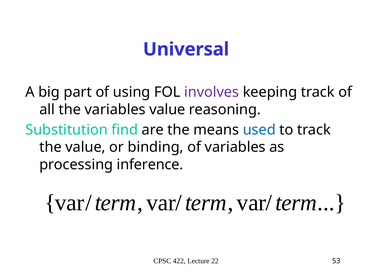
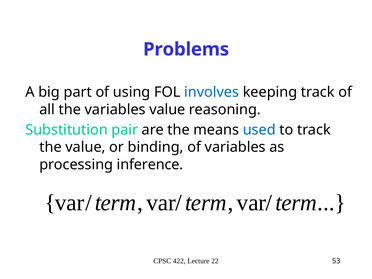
Universal: Universal -> Problems (186, 49)
involves colour: purple -> blue (212, 92)
find: find -> pair (125, 130)
